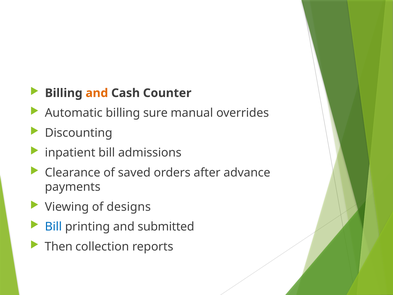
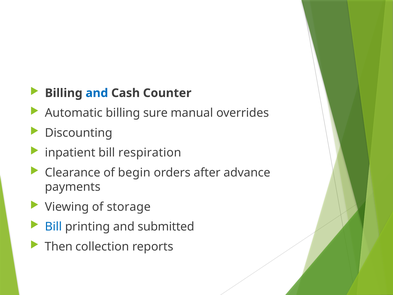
and colour: orange -> blue (97, 93)
admissions: admissions -> respiration (150, 153)
saved: saved -> begin (134, 172)
designs: designs -> storage (129, 207)
